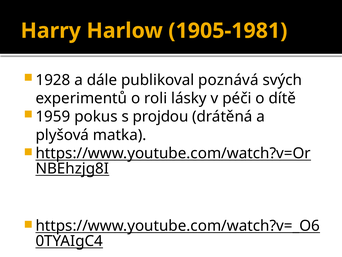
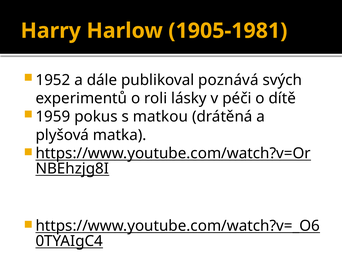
1928: 1928 -> 1952 (53, 80)
projdou: projdou -> matkou (160, 116)
